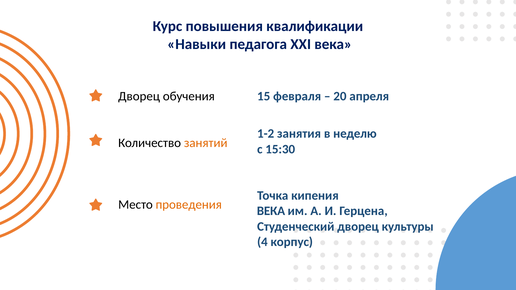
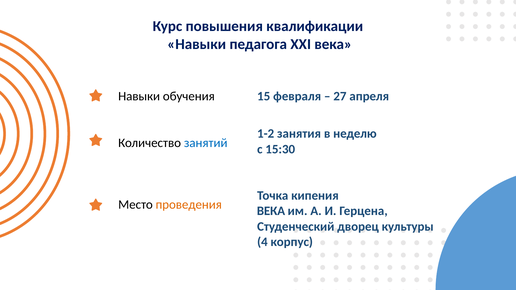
Дворец: Дворец -> Навыки (139, 96)
20: 20 -> 27 (340, 96)
занятий colour: orange -> blue (206, 143)
